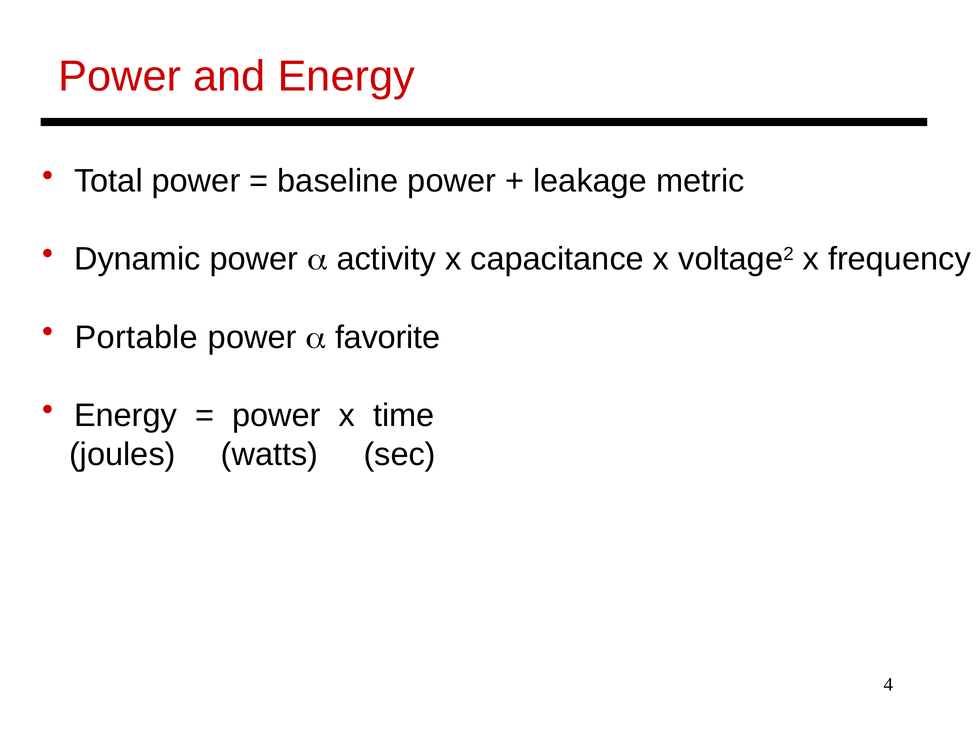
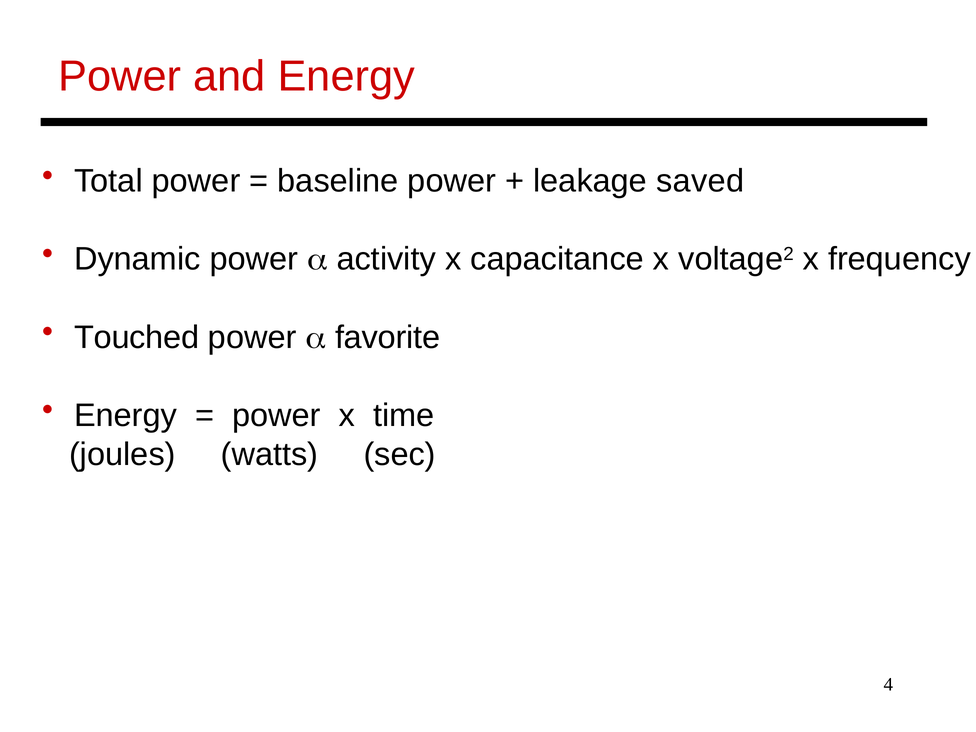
metric: metric -> saved (700, 181)
Portable: Portable -> Touched (137, 337)
